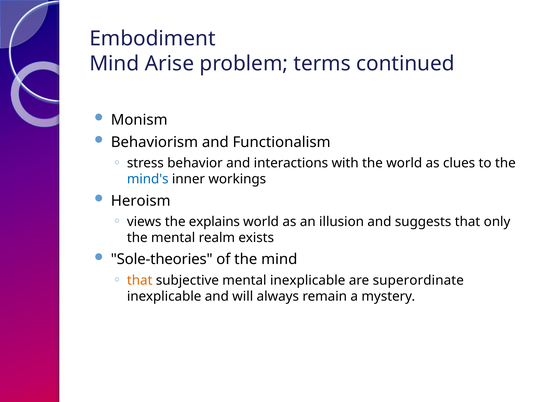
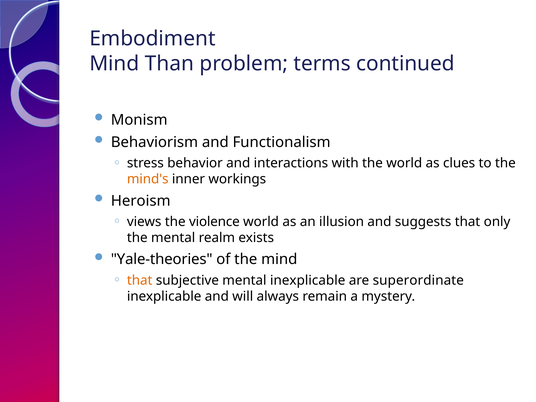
Arise: Arise -> Than (169, 64)
mind's colour: blue -> orange (148, 179)
explains: explains -> violence (214, 222)
Sole-theories: Sole-theories -> Yale-theories (162, 259)
